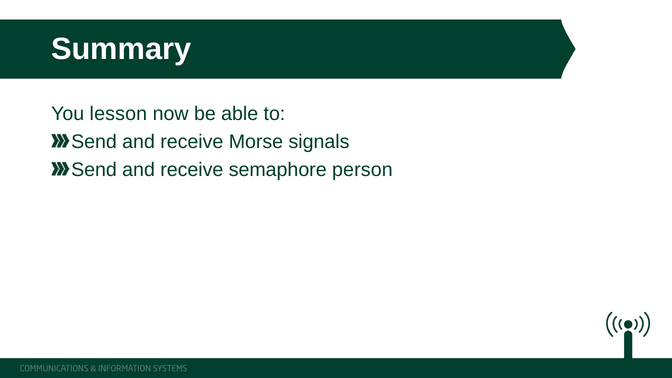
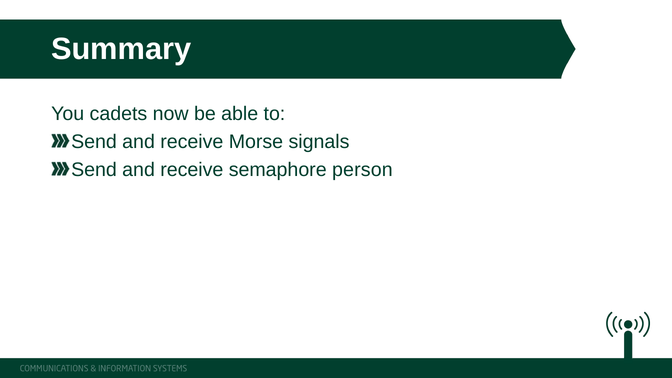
lesson: lesson -> cadets (118, 114)
